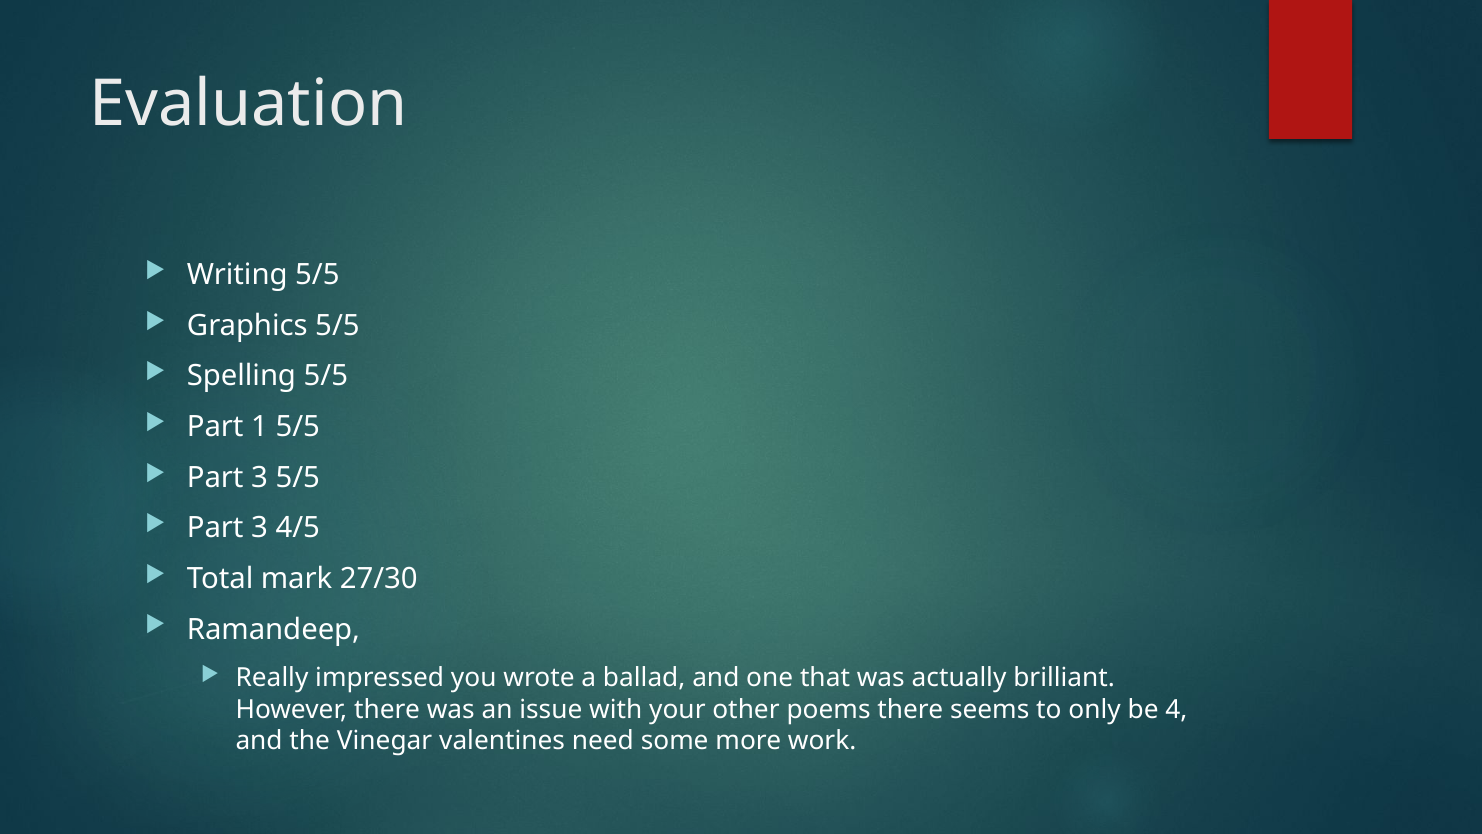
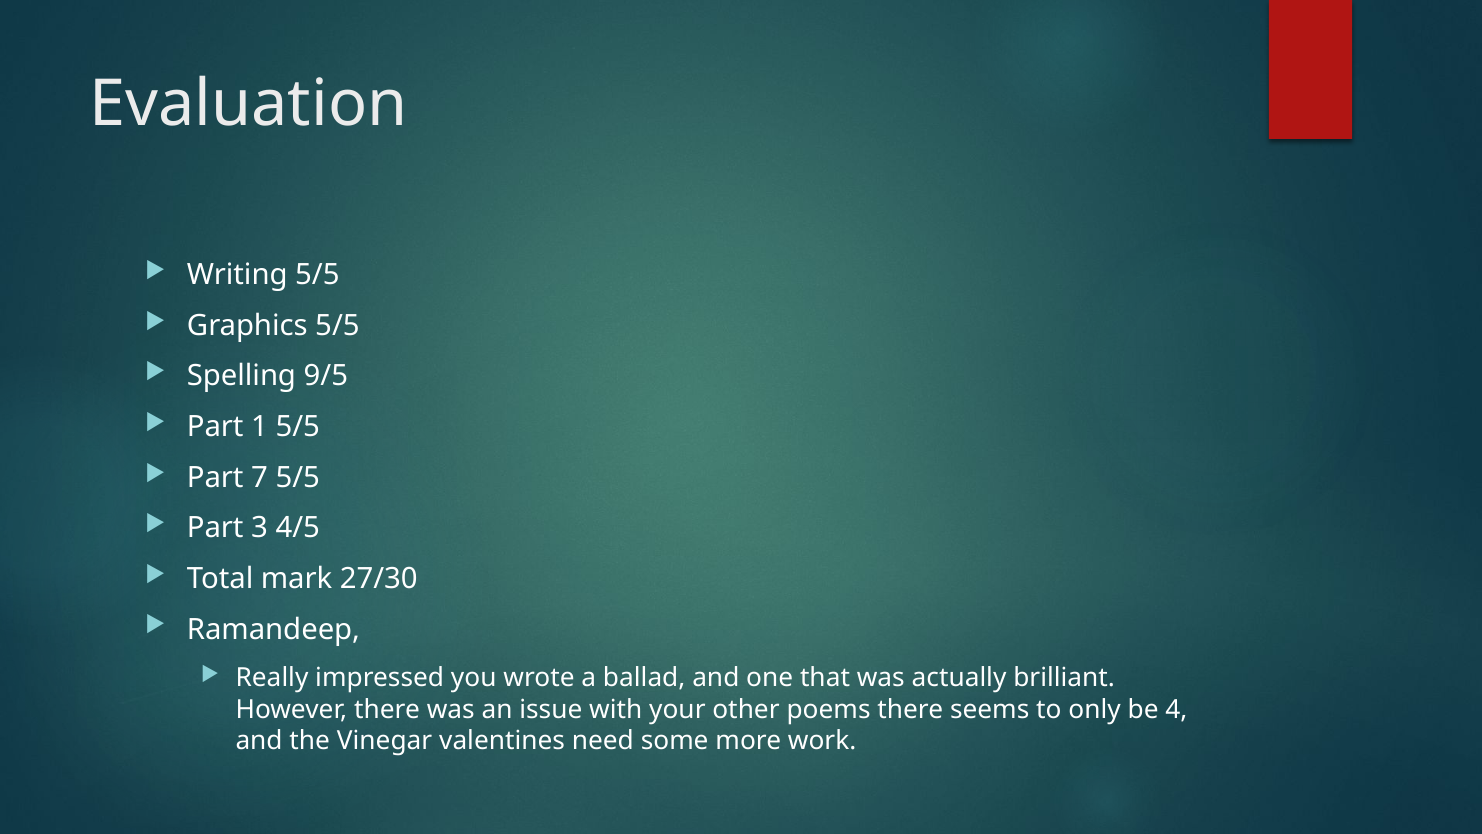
Spelling 5/5: 5/5 -> 9/5 (326, 376)
3: 3 -> 7 (260, 477)
